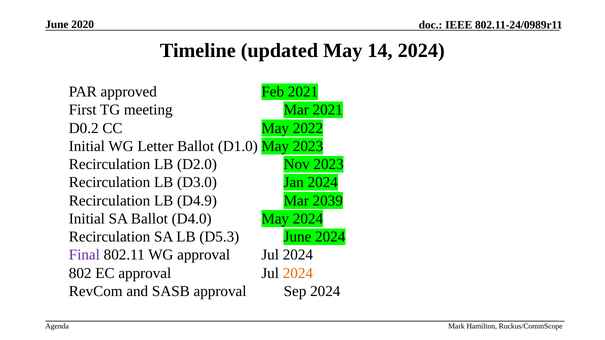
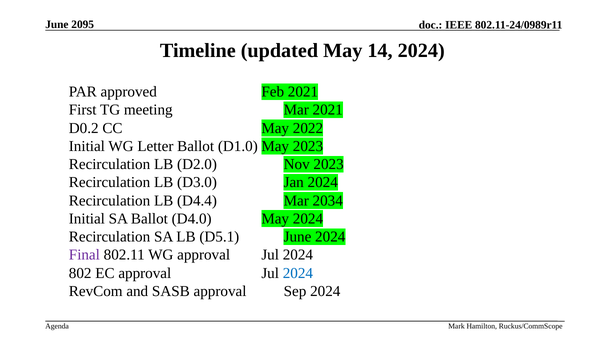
2020: 2020 -> 2095 (83, 25)
D4.9: D4.9 -> D4.4 (197, 201)
2039: 2039 -> 2034 (328, 201)
D5.3: D5.3 -> D5.1 (219, 237)
2024 colour: orange -> blue (298, 273)
